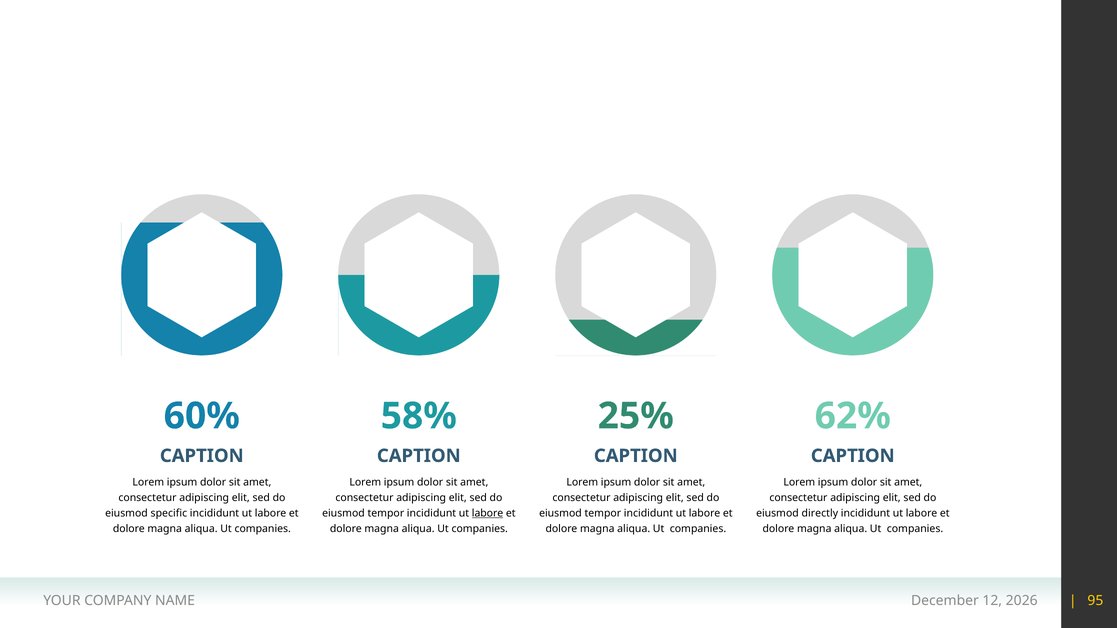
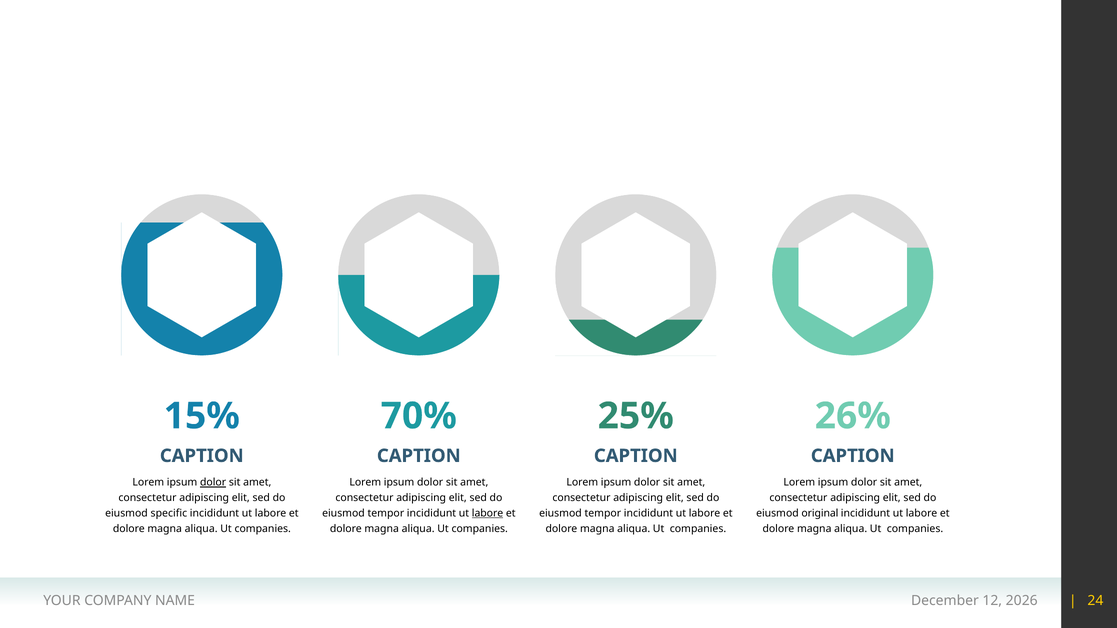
60%: 60% -> 15% (202, 416)
58%: 58% -> 70% (419, 416)
62%: 62% -> 26% (853, 416)
dolor underline: none -> present (213, 483)
directly: directly -> original (820, 514)
95: 95 -> 24 (1095, 601)
